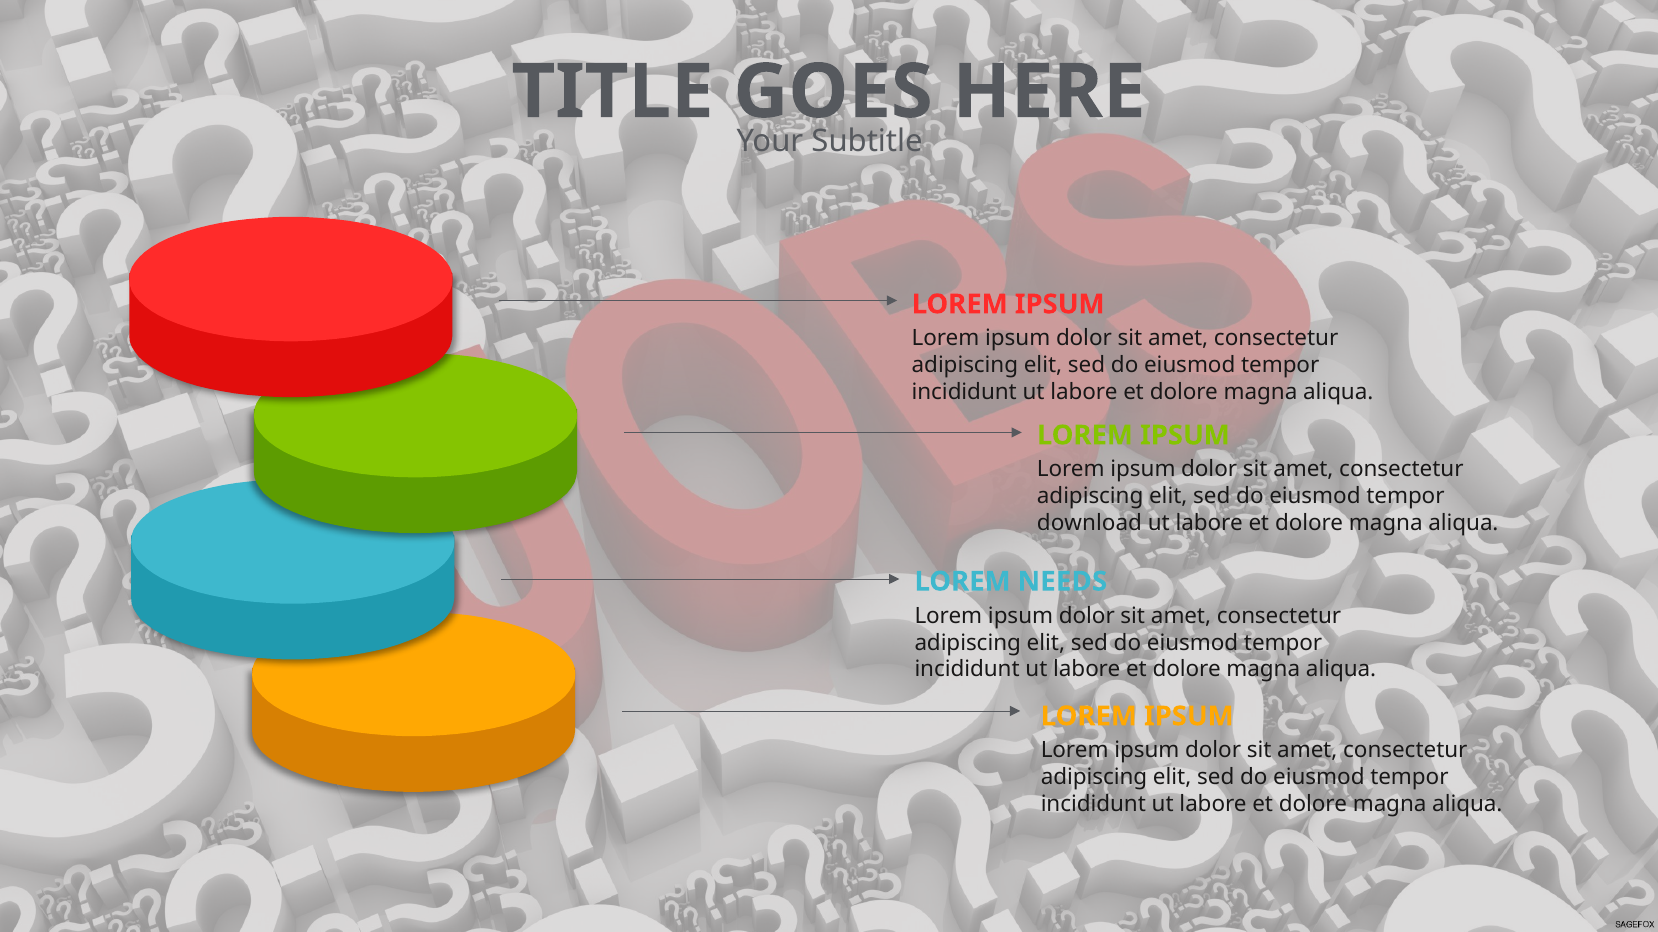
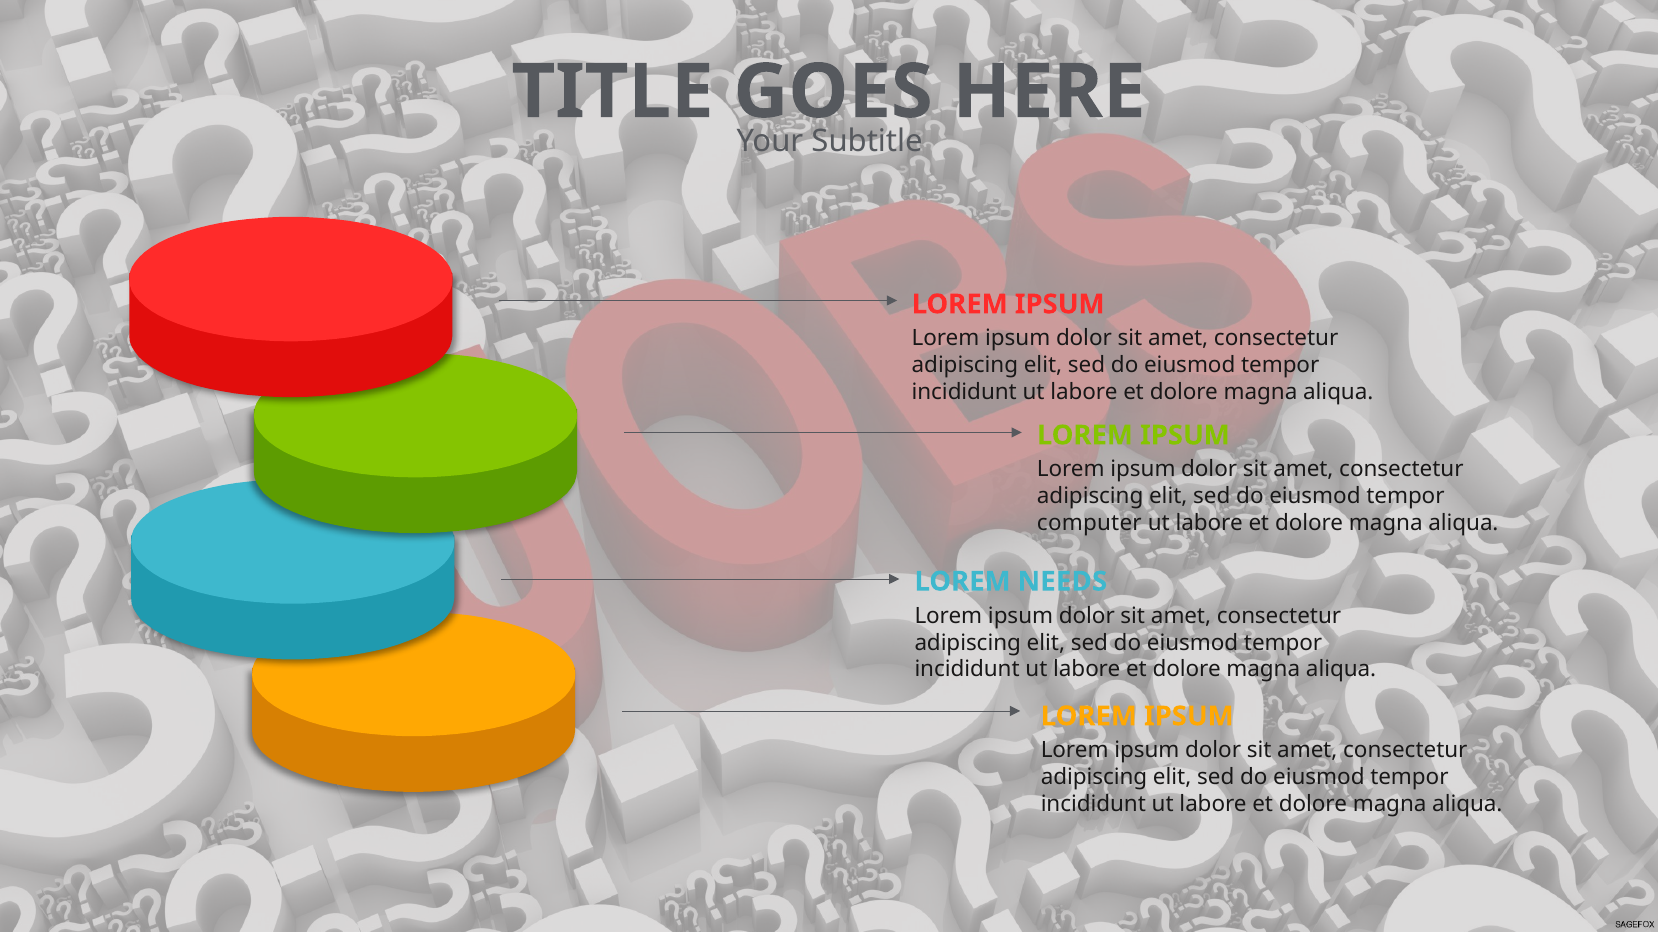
download: download -> computer (1089, 524)
